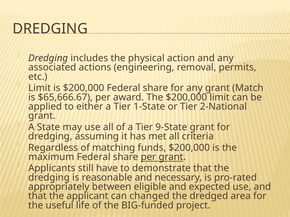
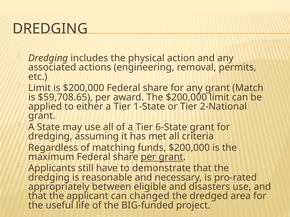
$65,666.67: $65,666.67 -> $59,708.65 (65, 97)
9-State: 9-State -> 6-State (171, 127)
expected: expected -> disasters (209, 187)
